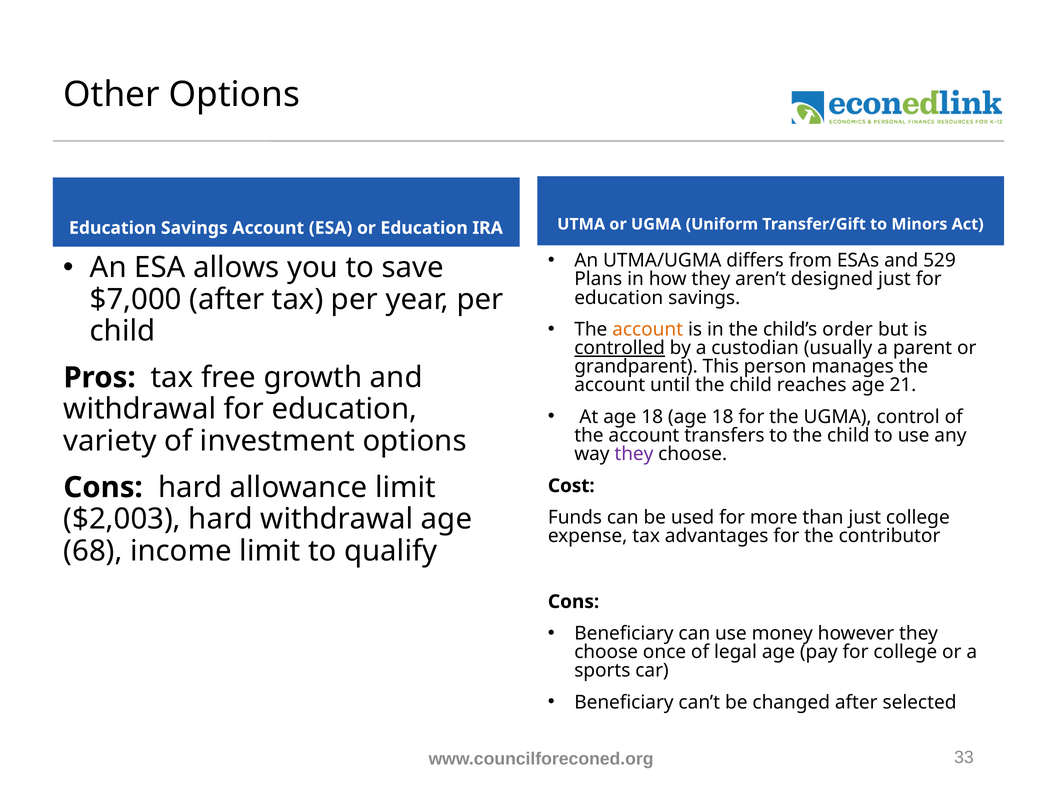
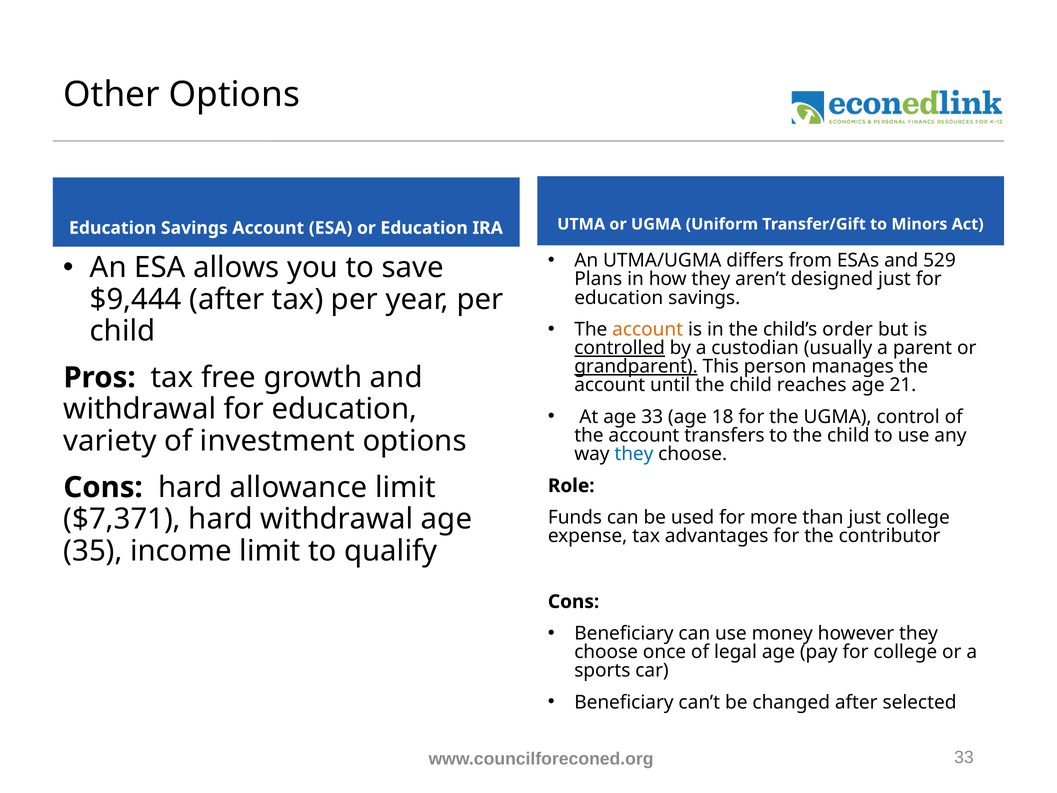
$7,000: $7,000 -> $9,444 (136, 299)
grandparent underline: none -> present (636, 366)
At age 18: 18 -> 33 (652, 417)
they colour: purple -> blue (634, 454)
Cost: Cost -> Role (571, 486)
$2,003: $2,003 -> $7,371 (122, 519)
68: 68 -> 35 (93, 551)
